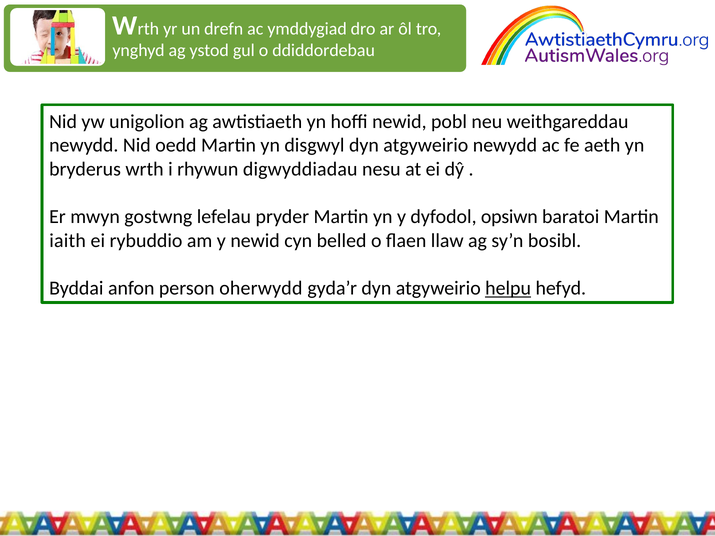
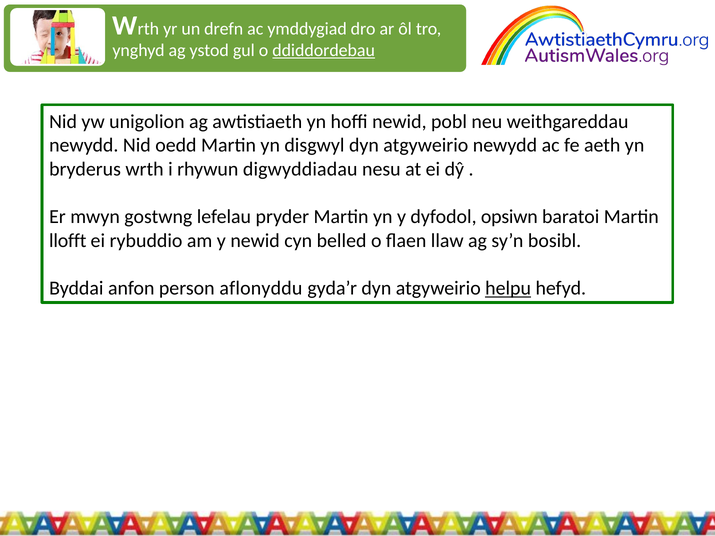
ddiddordebau underline: none -> present (324, 50)
iaith: iaith -> llofft (68, 241)
oherwydd: oherwydd -> aflonyddu (261, 289)
